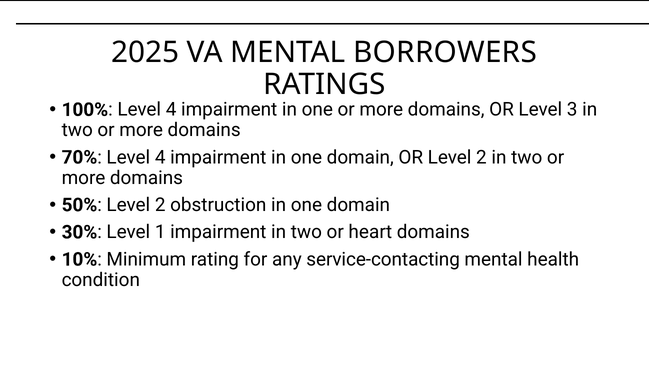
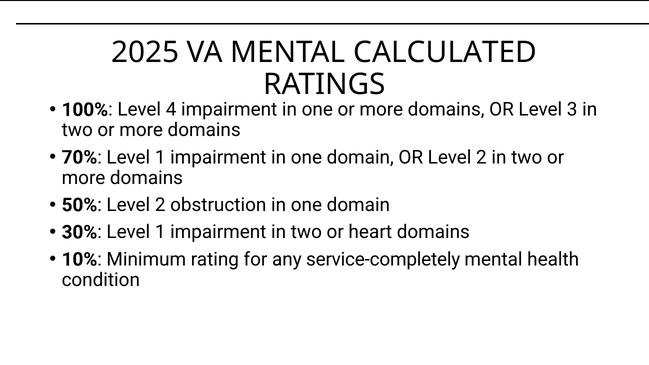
BORROWERS: BORROWERS -> CALCULATED (445, 52)
70% Level 4: 4 -> 1 (160, 157)
service-contacting: service-contacting -> service-completely (383, 259)
